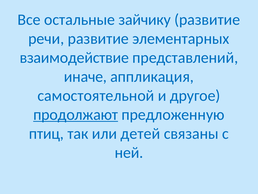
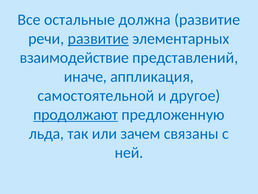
зайчику: зайчику -> должна (145, 20)
развитие underline: none -> present (98, 39)
птиц: птиц -> льда (46, 133)
детей: детей -> зачем (140, 133)
